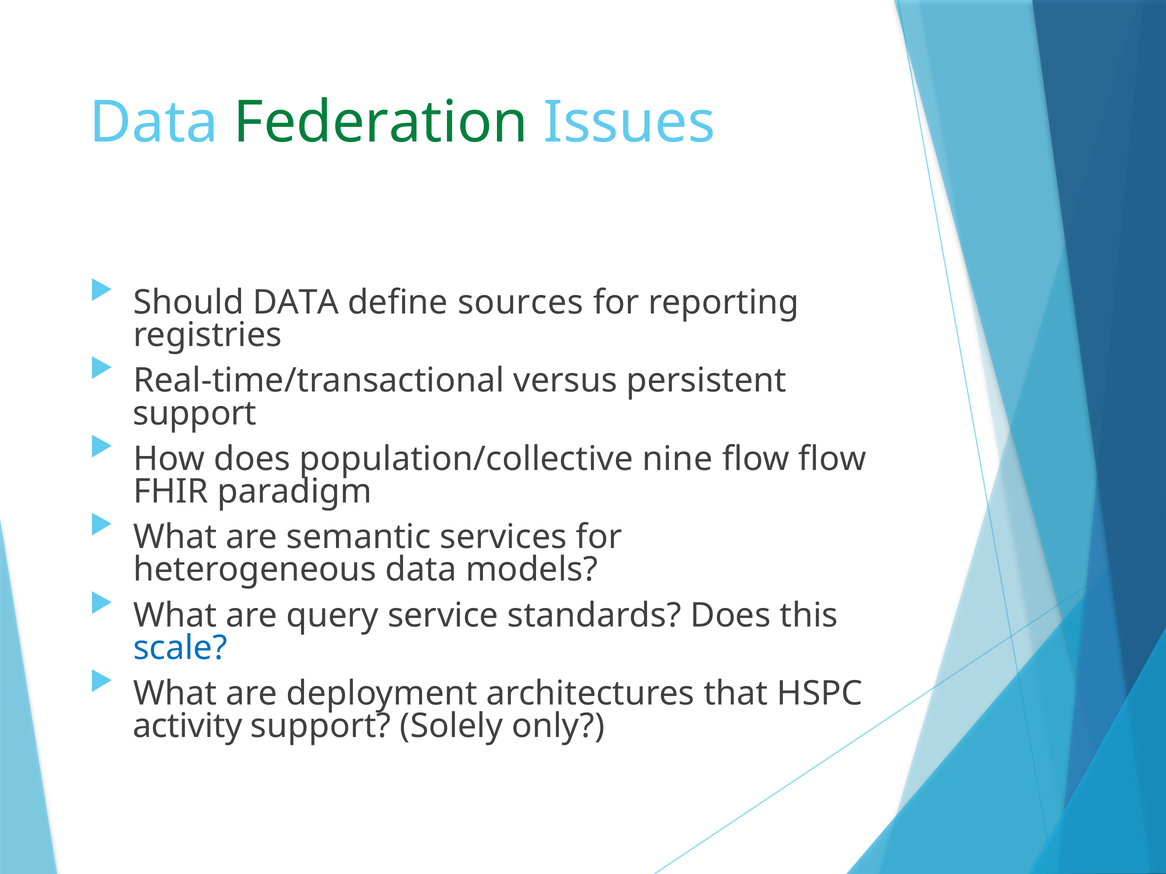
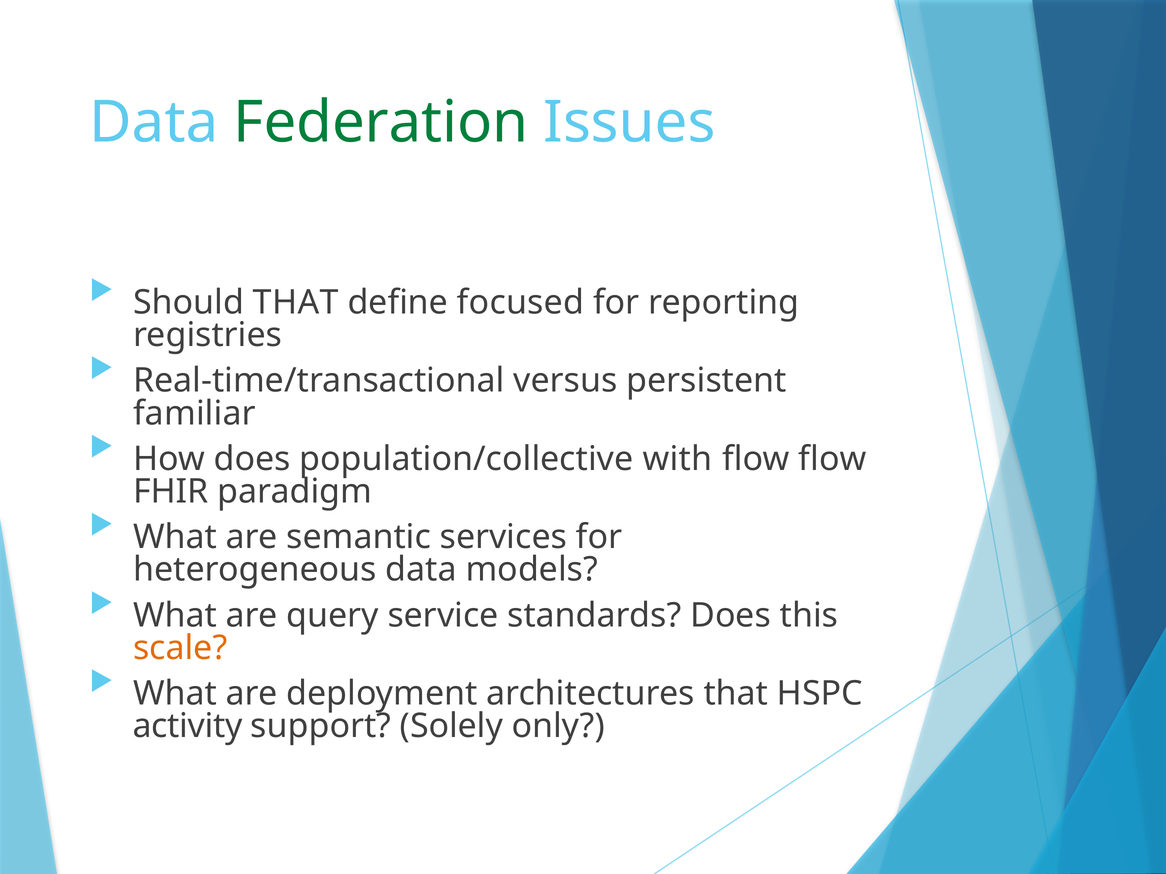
Should DATA: DATA -> THAT (296, 303)
sources: sources -> focused (521, 303)
support: support -> familiar (195, 414)
nine: nine -> with (678, 459)
scale colour: blue -> orange (180, 648)
